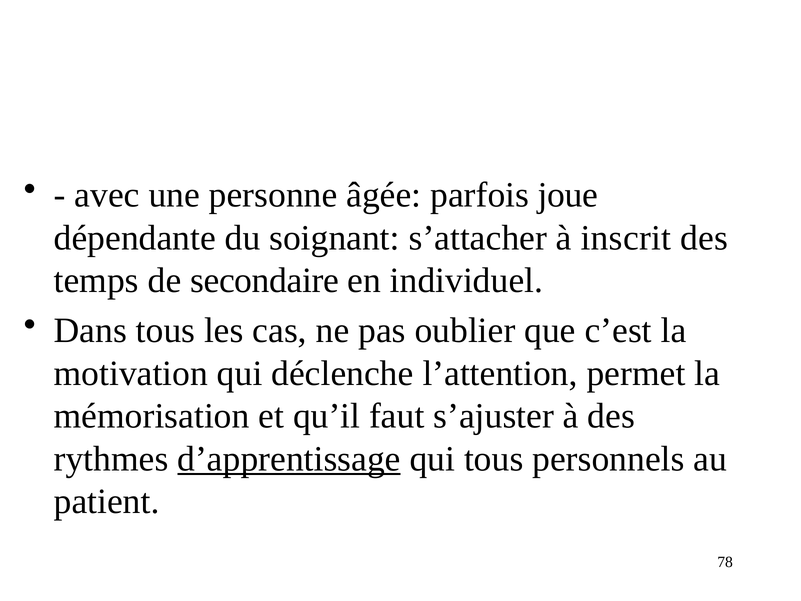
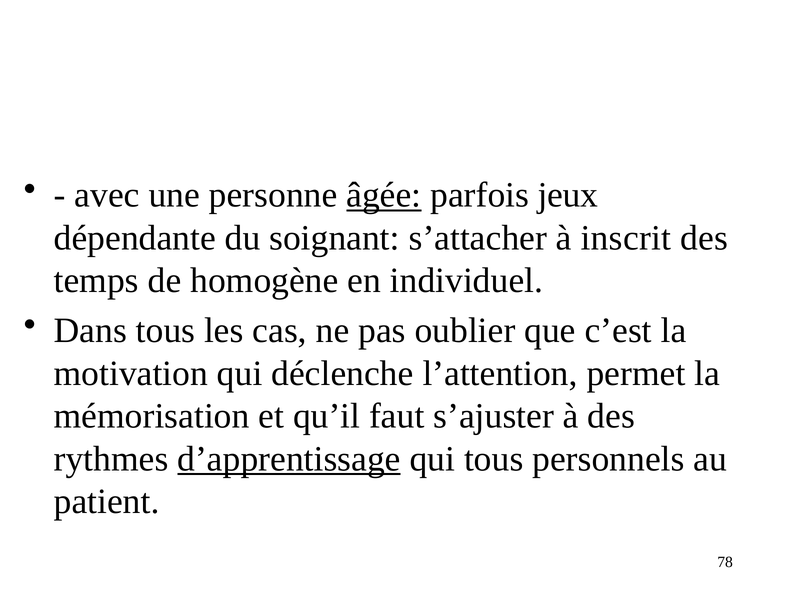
âgée underline: none -> present (384, 195)
joue: joue -> jeux (568, 195)
secondaire: secondaire -> homogène (264, 281)
